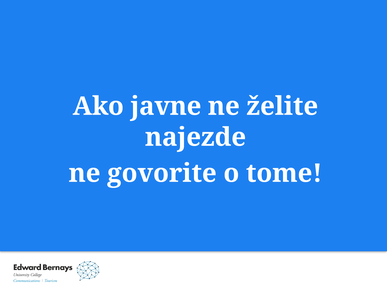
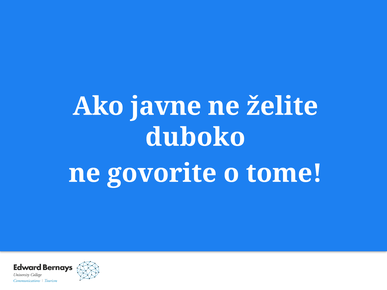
najezde: najezde -> duboko (195, 137)
